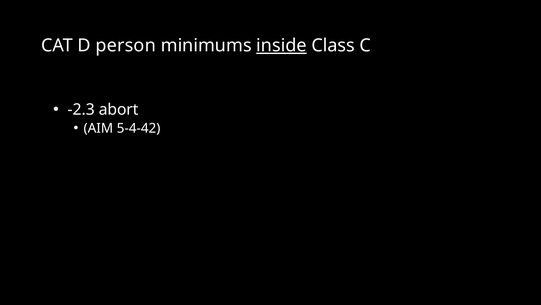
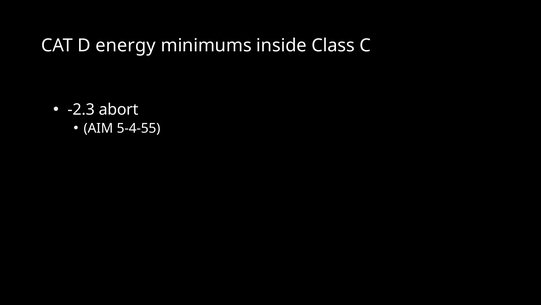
person: person -> energy (126, 45)
inside underline: present -> none (282, 45)
5-4-42: 5-4-42 -> 5-4-55 (139, 128)
